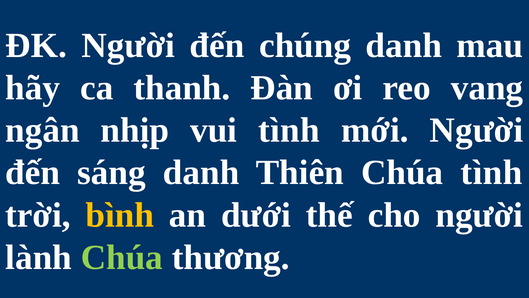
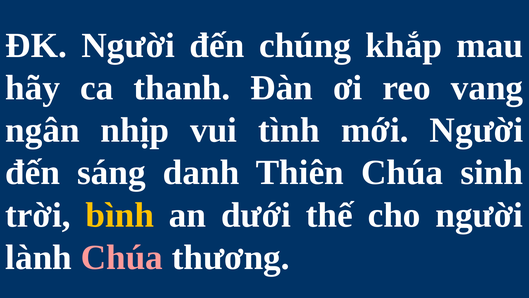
chúng danh: danh -> khắp (404, 45)
Chúa tình: tình -> sinh (492, 172)
Chúa colour: light green -> pink (122, 257)
